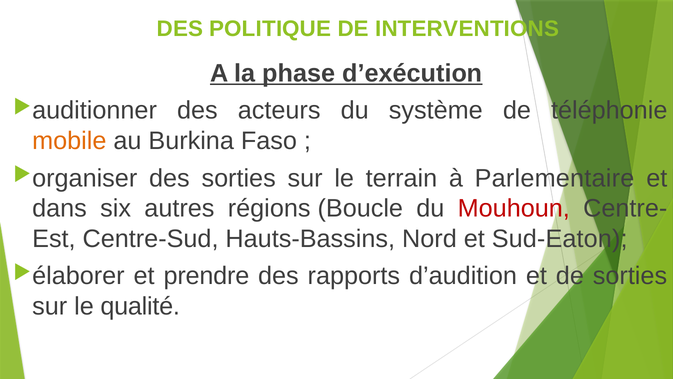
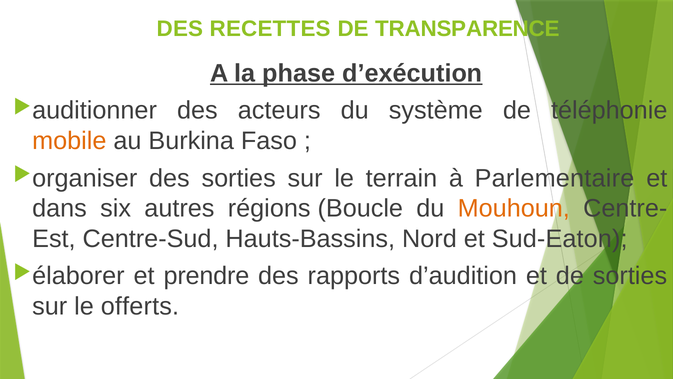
POLITIQUE: POLITIQUE -> RECETTES (270, 29)
INTERVENTIONS: INTERVENTIONS -> TRANSPARENCE (467, 29)
Mouhoun colour: red -> orange (514, 208)
qualité: qualité -> offerts (140, 306)
